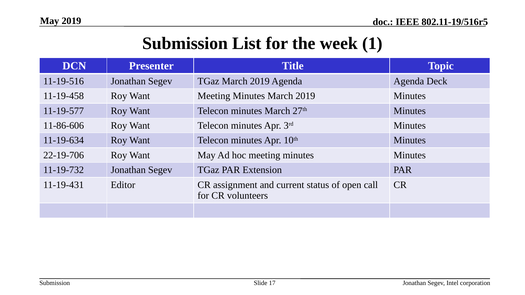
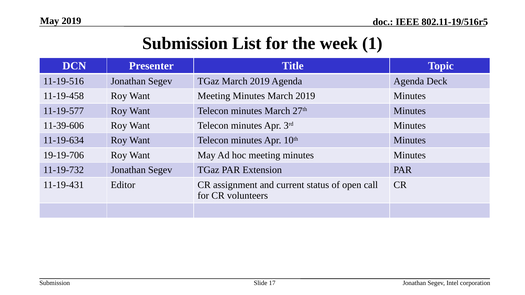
11-86-606: 11-86-606 -> 11-39-606 (64, 126)
22-19-706: 22-19-706 -> 19-19-706 (64, 155)
